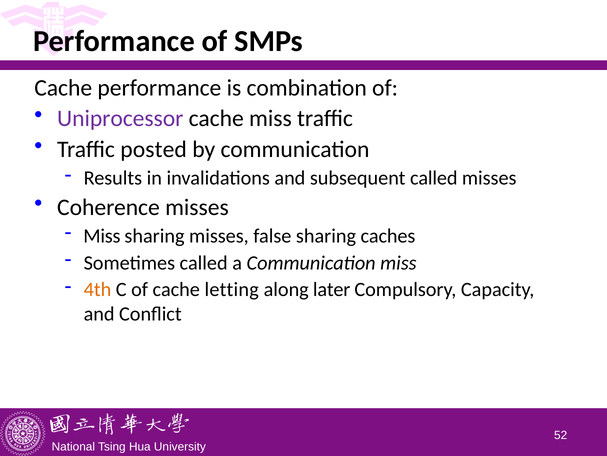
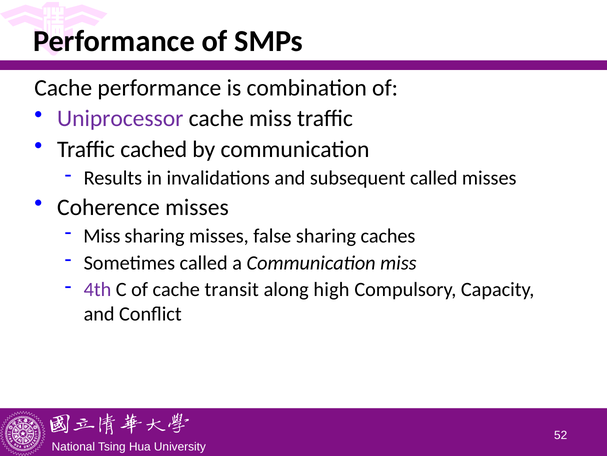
posted: posted -> cached (154, 149)
4th colour: orange -> purple (97, 289)
letting: letting -> transit (232, 289)
later: later -> high (331, 289)
